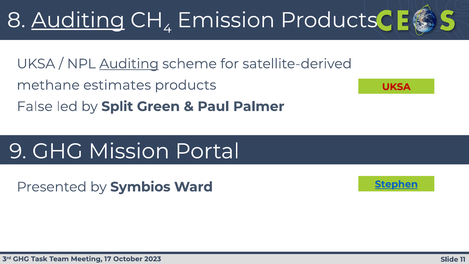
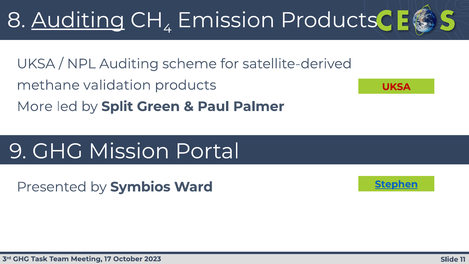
Auditing underline: present -> none (129, 64)
estimates: estimates -> validation (117, 85)
False: False -> More (35, 106)
